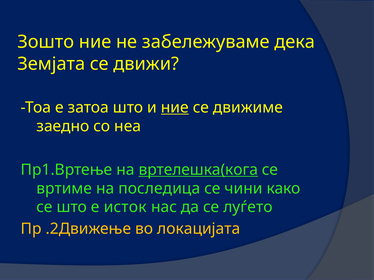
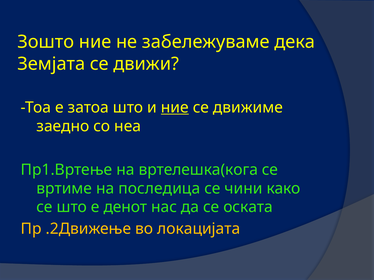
вртелешка(кога underline: present -> none (198, 170)
исток: исток -> денот (125, 207)
луѓето: луѓето -> оската (248, 207)
